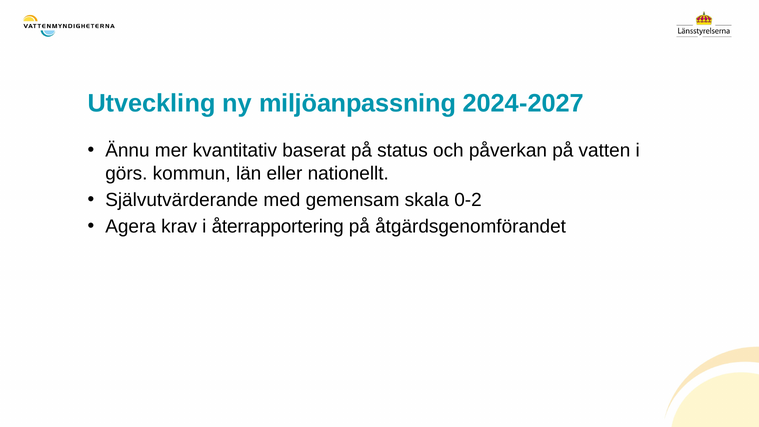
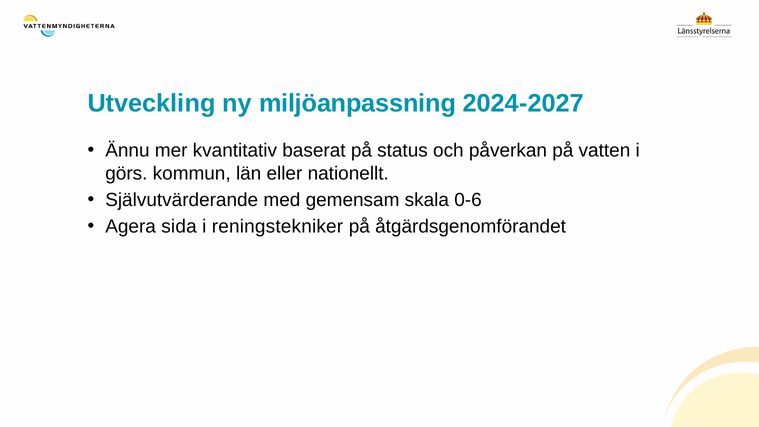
0-2: 0-2 -> 0-6 (468, 200)
krav: krav -> sida (179, 227)
återrapportering: återrapportering -> reningstekniker (278, 227)
